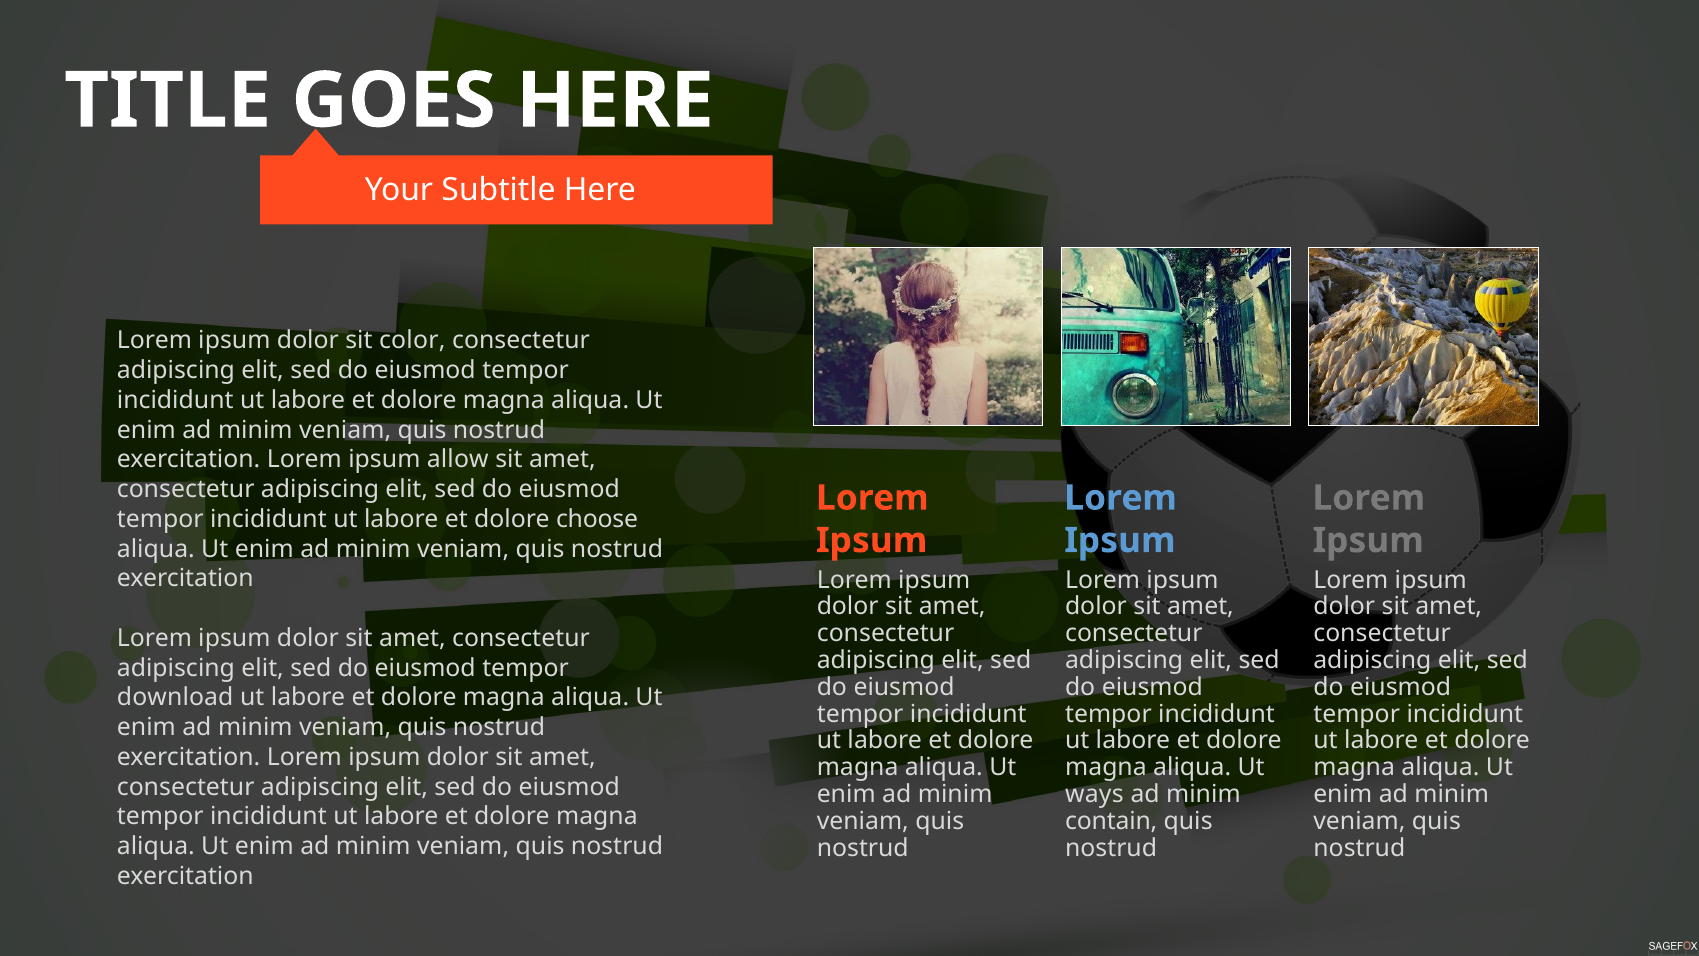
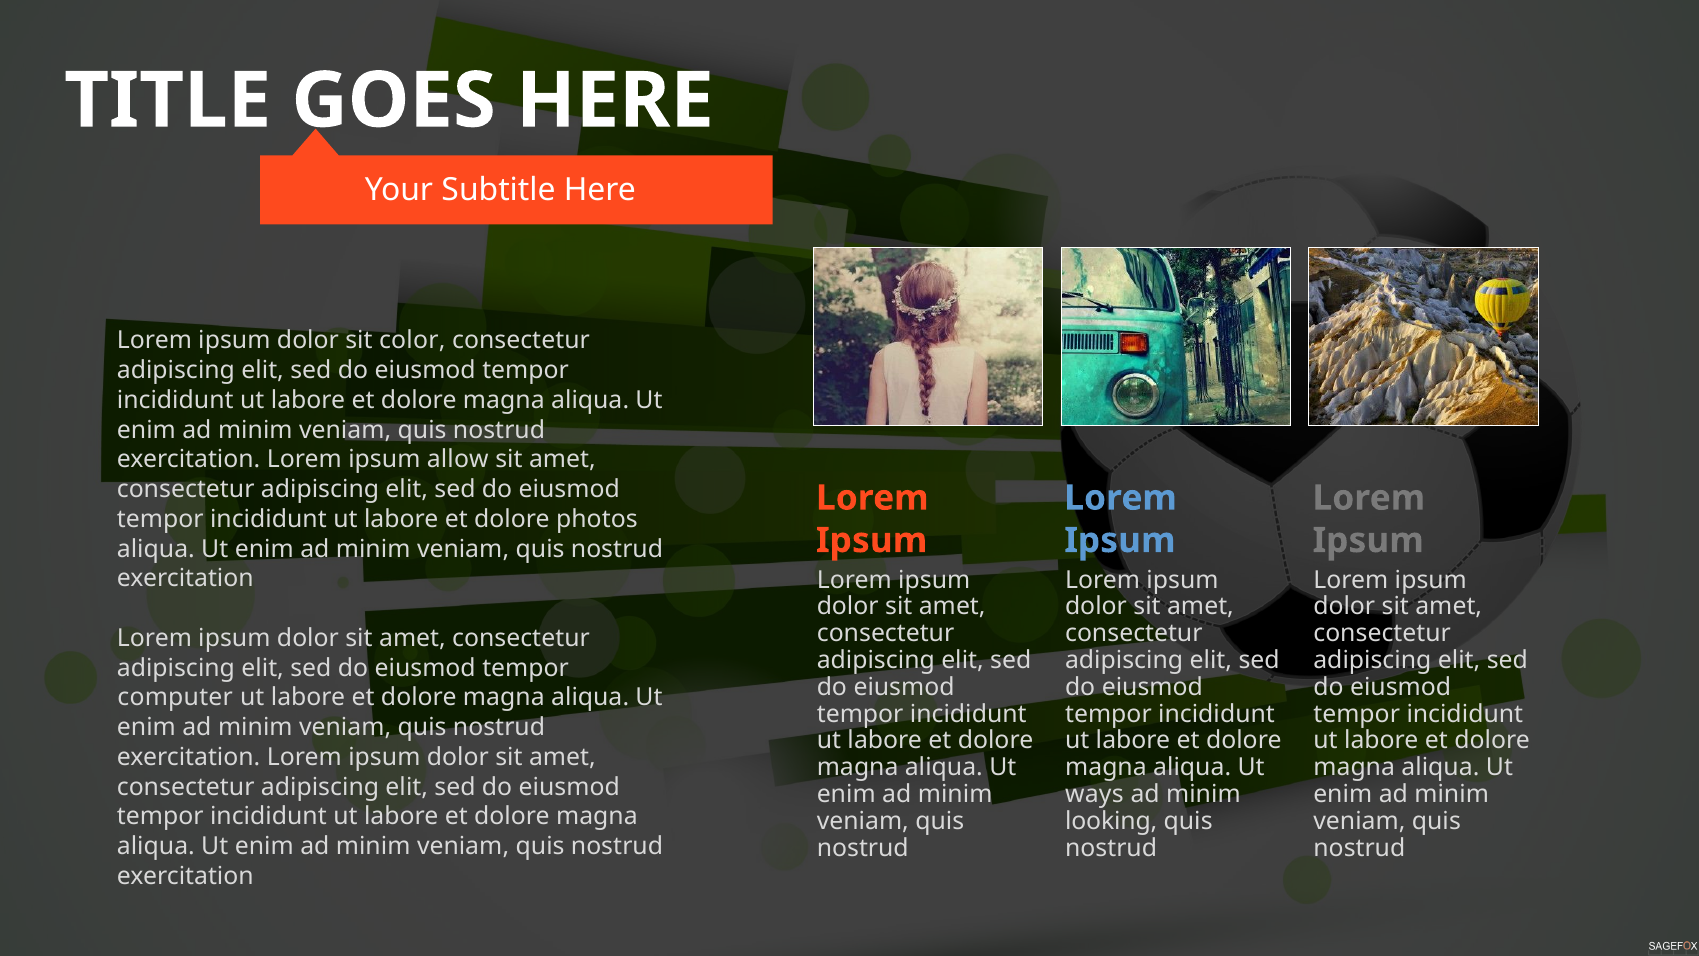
choose: choose -> photos (597, 519)
download: download -> computer (175, 697)
contain: contain -> looking (1111, 821)
